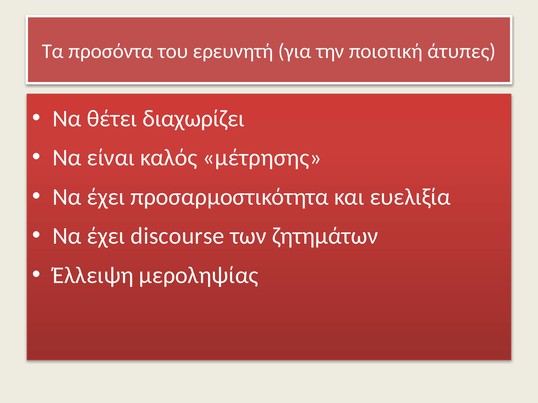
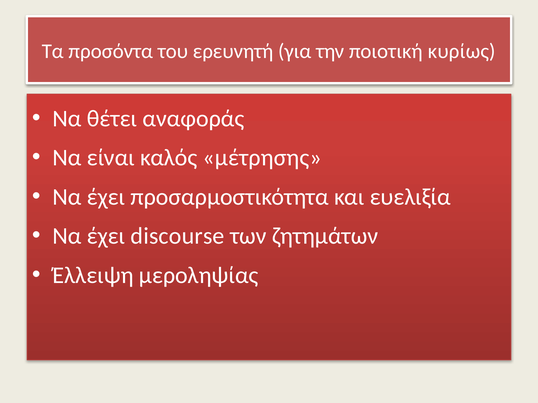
άτυπες: άτυπες -> κυρίως (462, 51)
διαχωρίζει: διαχωρίζει -> αναφοράς (193, 119)
